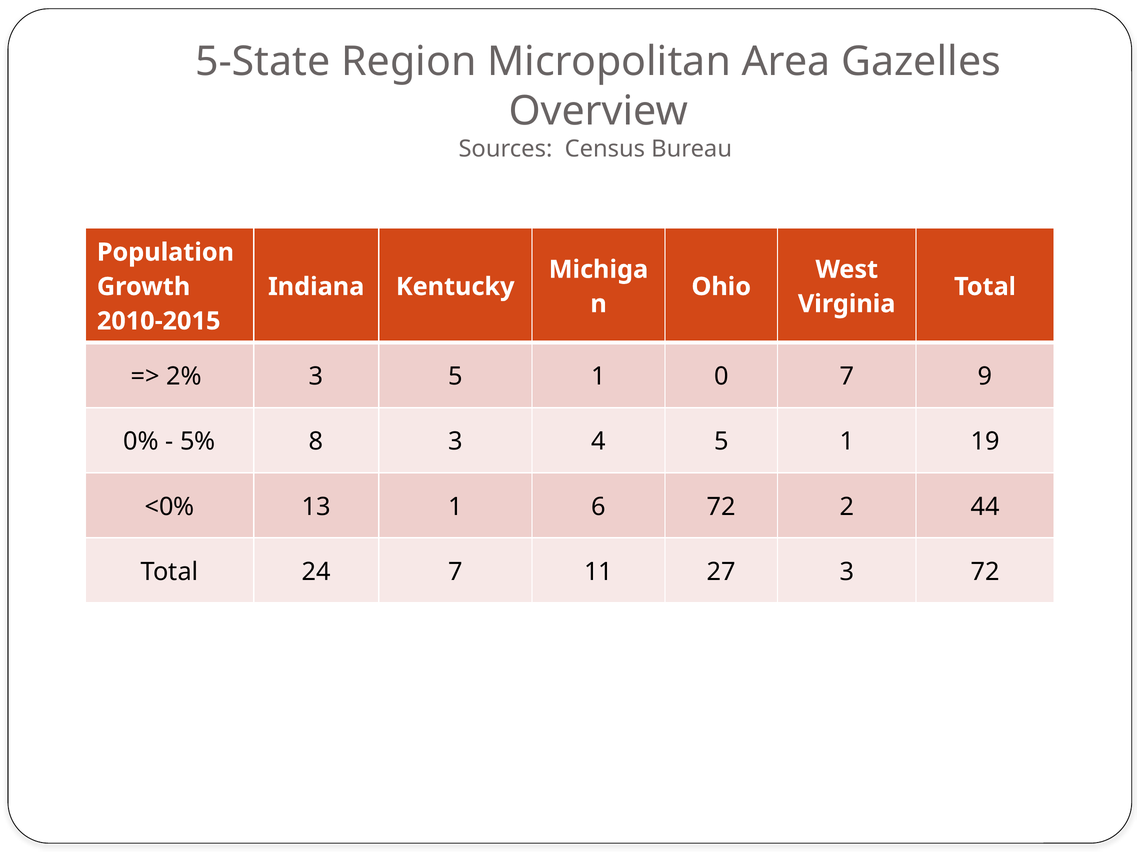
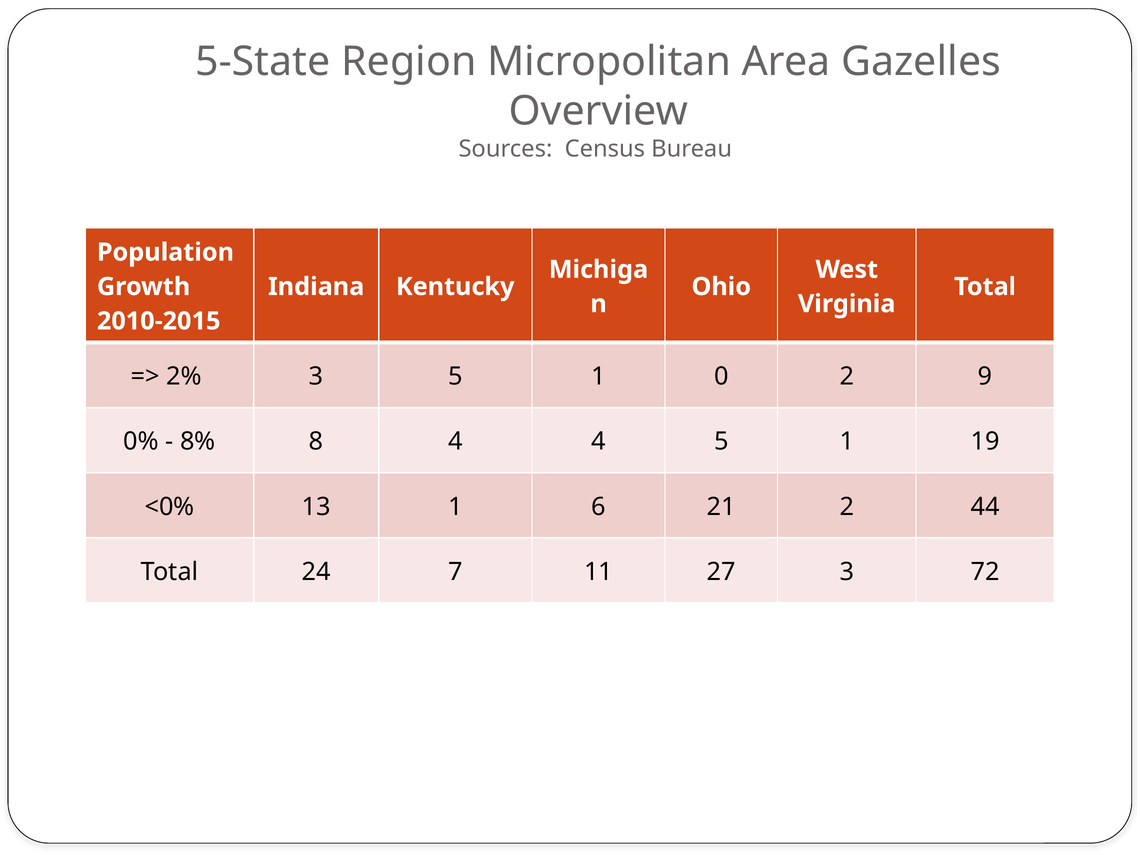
0 7: 7 -> 2 (847, 377)
5%: 5% -> 8% (198, 442)
8 3: 3 -> 4 (455, 442)
6 72: 72 -> 21 (721, 507)
